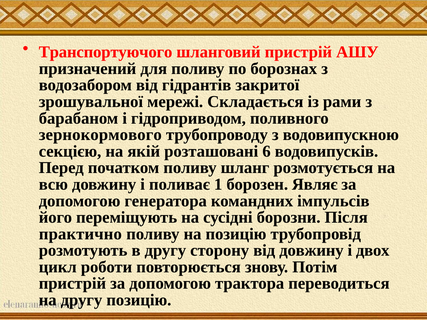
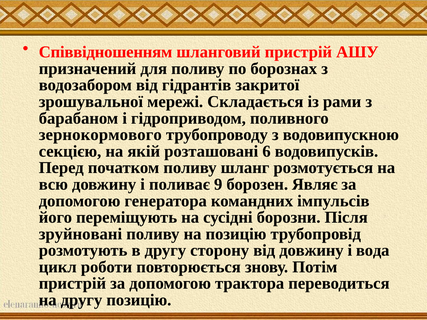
Транспортуючого: Транспортуючого -> Співвідношенням (106, 52)
1: 1 -> 9 (218, 184)
практично: практично -> зруйновані (80, 234)
двох: двох -> вода (373, 251)
